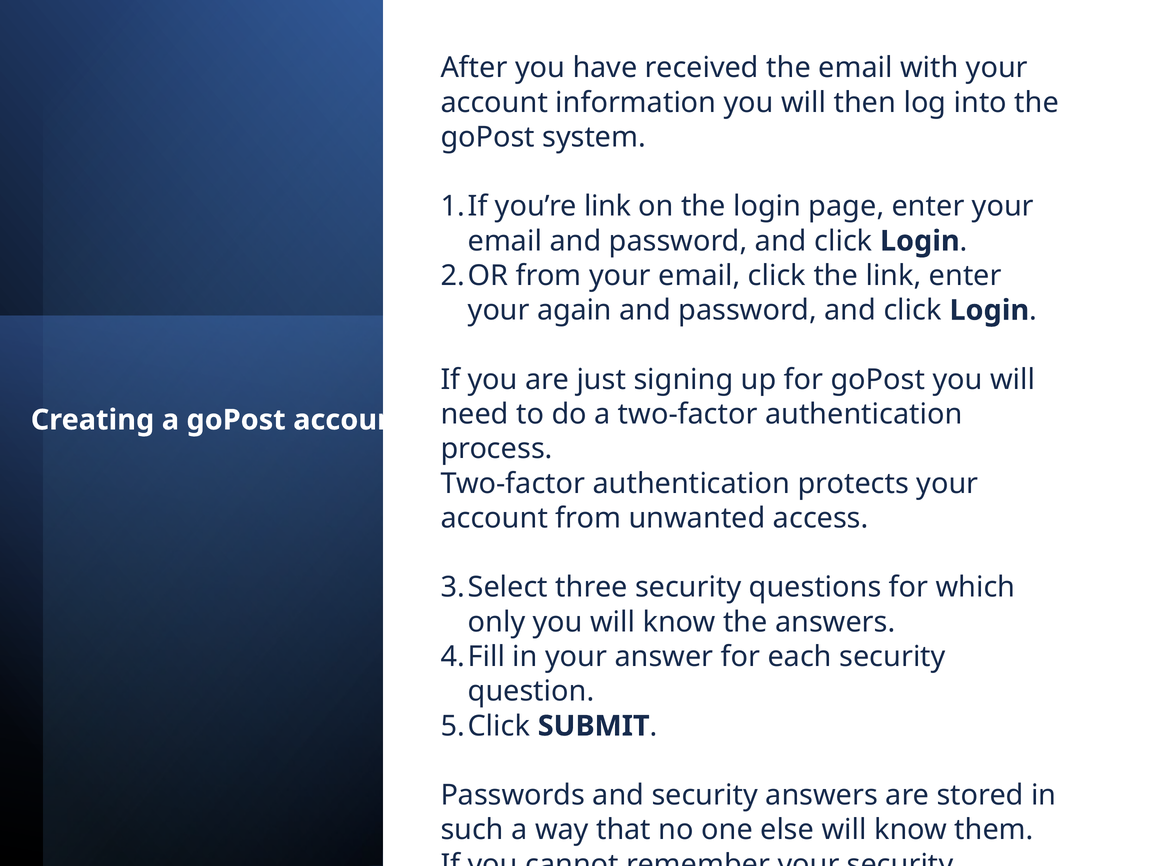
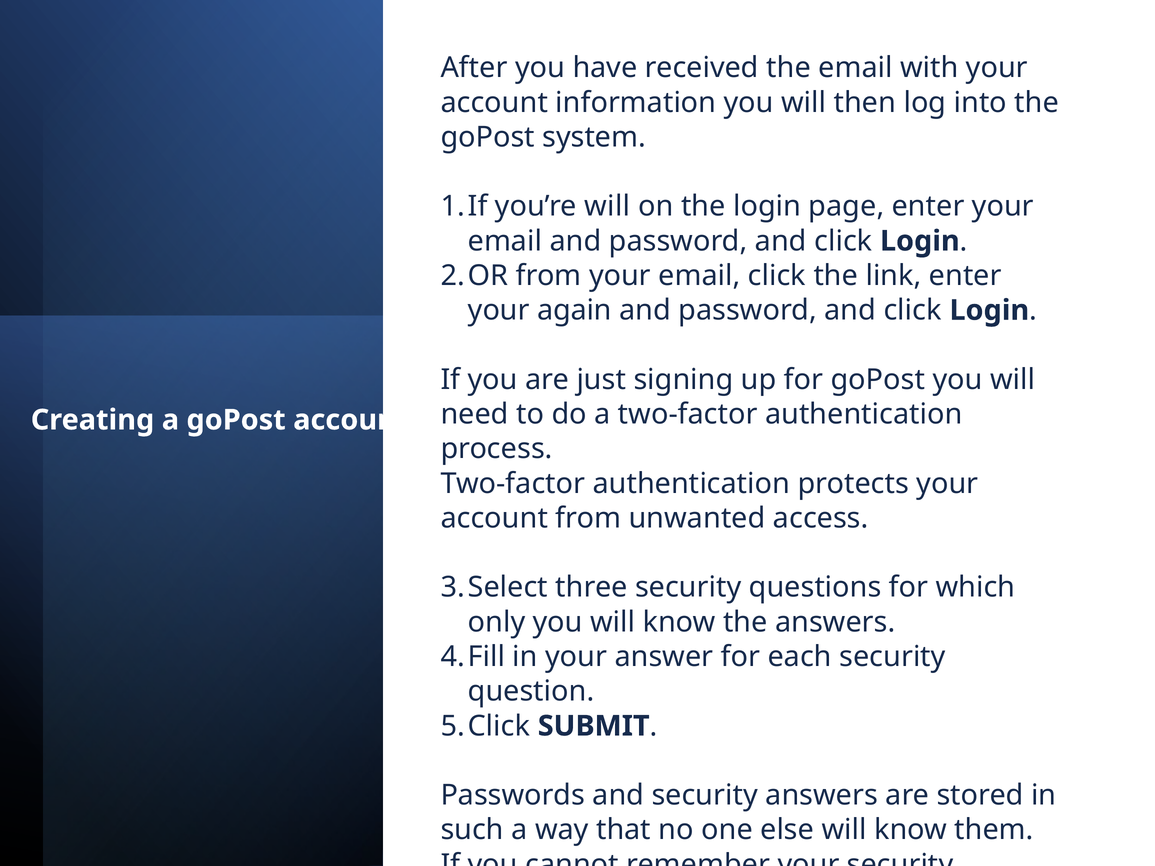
you’re link: link -> will (607, 206)
